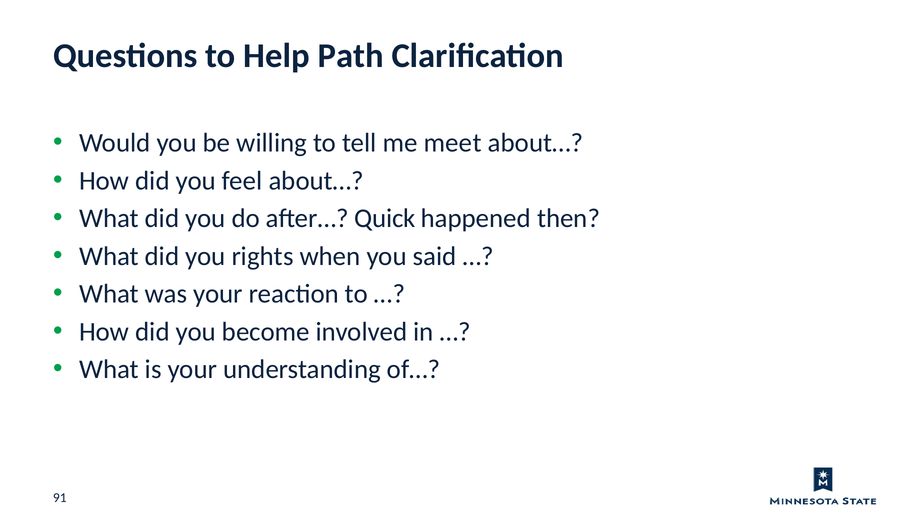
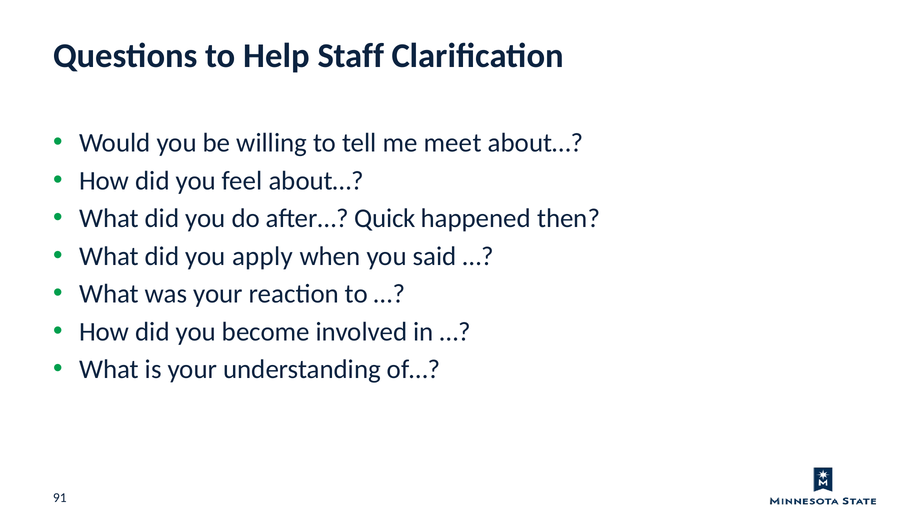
Path: Path -> Staff (351, 56)
rights: rights -> apply (262, 256)
